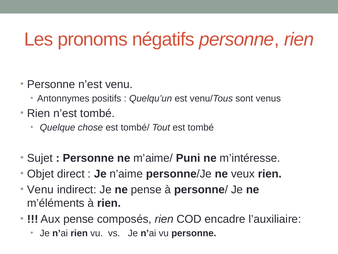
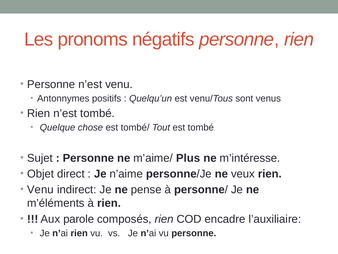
Puni: Puni -> Plus (188, 158)
Aux pense: pense -> parole (79, 219)
